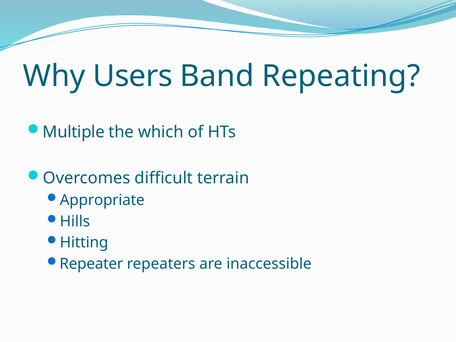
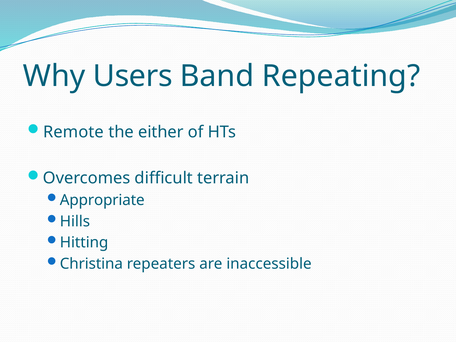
Multiple: Multiple -> Remote (73, 132)
which: which -> either (161, 132)
Repeater: Repeater -> Christina (91, 264)
